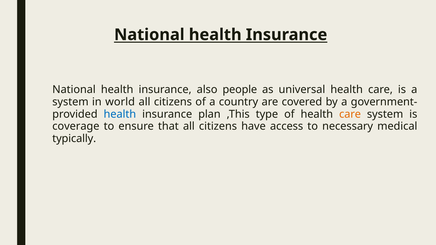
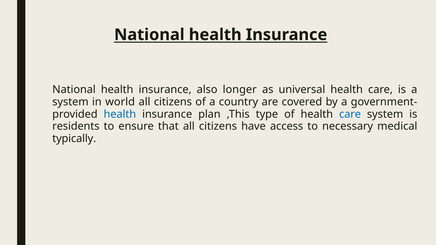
people: people -> longer (240, 90)
care colour: orange -> blue (350, 114)
coverage: coverage -> residents (76, 127)
